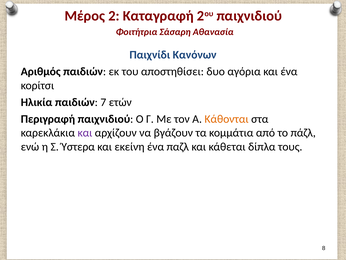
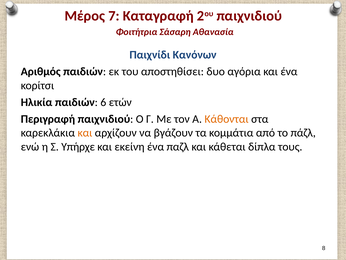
2: 2 -> 7 (114, 16)
7: 7 -> 6 (103, 102)
και colour: purple -> orange (85, 133)
Ύστερα: Ύστερα -> Υπήρχε (78, 146)
